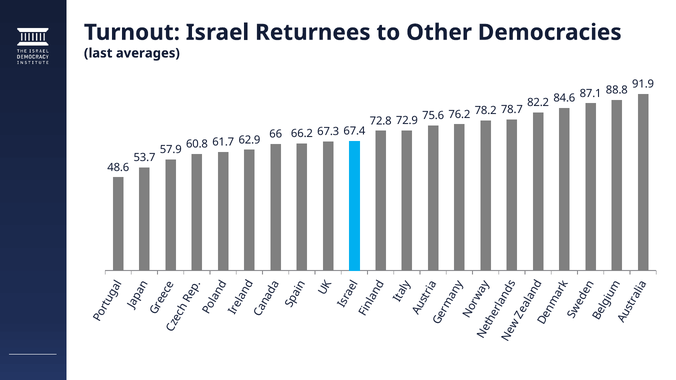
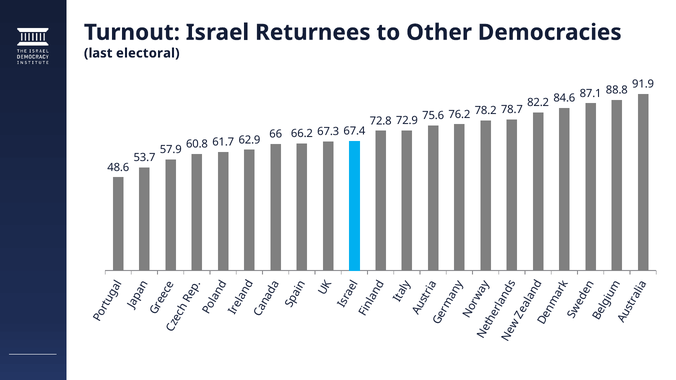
averages: averages -> electoral (148, 53)
